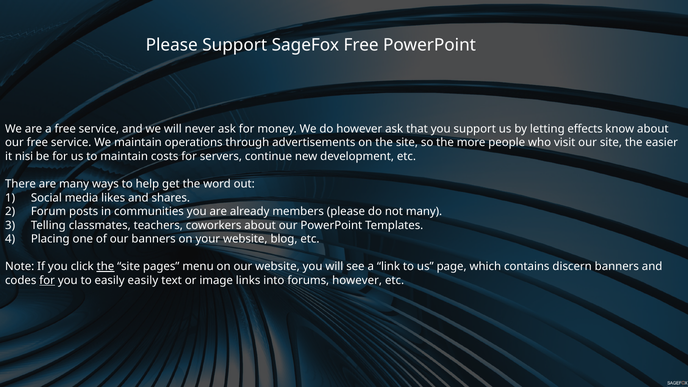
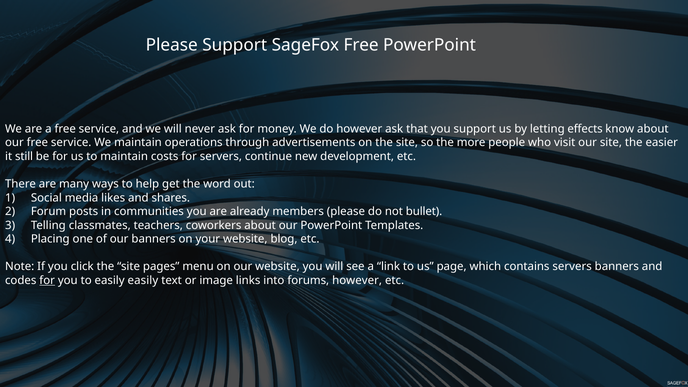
nisi: nisi -> still (24, 156)
not many: many -> bullet (424, 211)
the underline: present -> none (106, 266)
contains discern: discern -> servers (572, 266)
